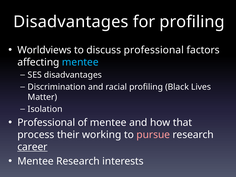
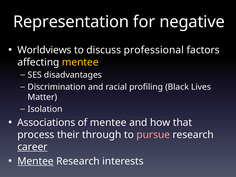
Disadvantages: Disadvantages -> Representation (71, 22)
for profiling: profiling -> negative (192, 22)
mentee colour: light blue -> yellow (80, 62)
Professional: Professional -> Associations (46, 122)
working: working -> through (102, 135)
Mentee underline: none -> present (35, 161)
